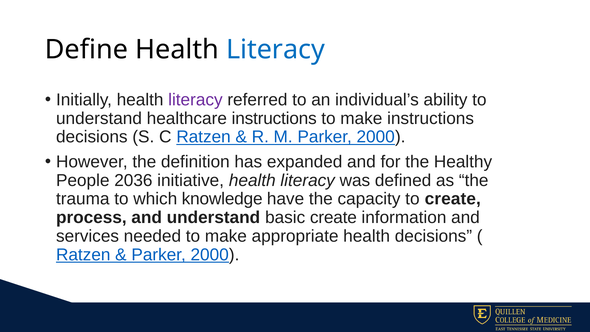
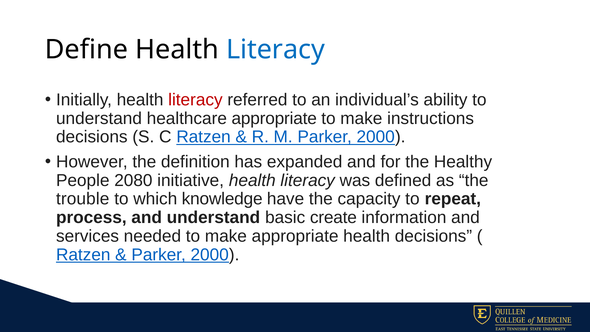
literacy colour: purple -> red (195, 100)
healthcare instructions: instructions -> appropriate (274, 118)
2036: 2036 -> 2080 (133, 180)
trauma: trauma -> trouble (83, 199)
to create: create -> repeat (453, 199)
